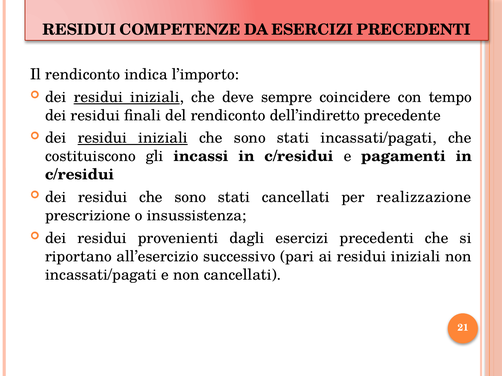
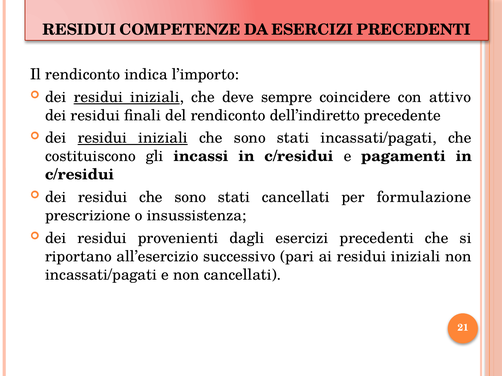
tempo: tempo -> attivo (450, 97)
realizzazione: realizzazione -> formulazione (424, 197)
